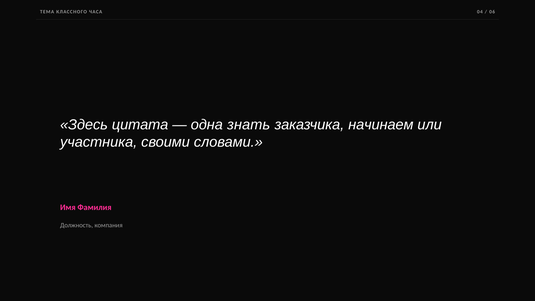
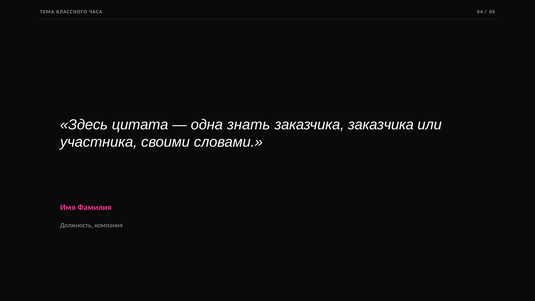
заказчика начинаем: начинаем -> заказчика (381, 125)
